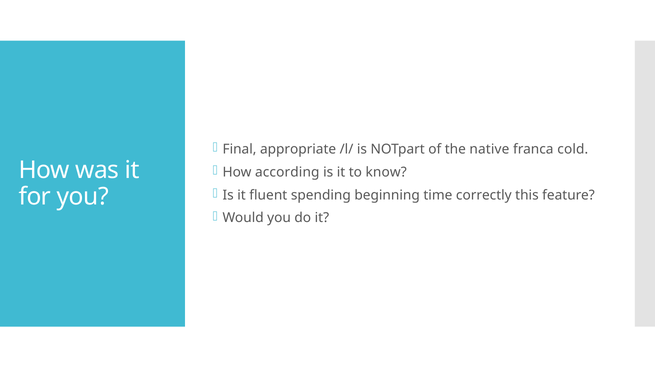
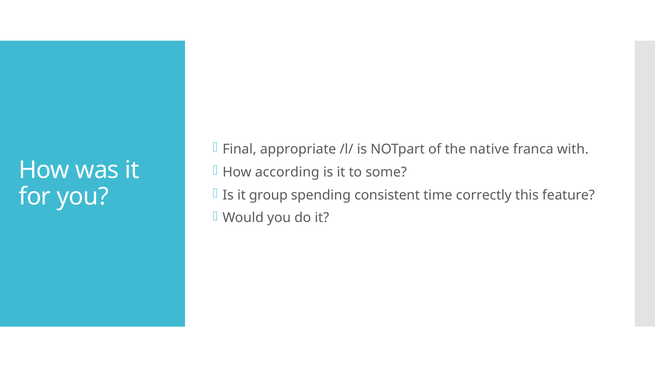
cold: cold -> with (573, 150)
know: know -> some (386, 172)
fluent: fluent -> group (268, 195)
beginning: beginning -> consistent (387, 195)
